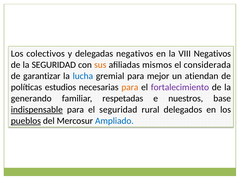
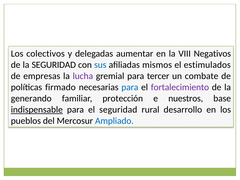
delegadas negativos: negativos -> aumentar (135, 54)
sus colour: orange -> blue (100, 65)
considerada: considerada -> estimulados (207, 65)
garantizar: garantizar -> empresas (42, 76)
lucha colour: blue -> purple (83, 76)
mejor: mejor -> tercer (158, 76)
atiendan: atiendan -> combate (202, 76)
estudios: estudios -> firmado (60, 87)
para colour: orange -> blue (130, 87)
respetadas: respetadas -> protección (123, 98)
delegados: delegados -> desarrollo (183, 110)
pueblos underline: present -> none (26, 121)
